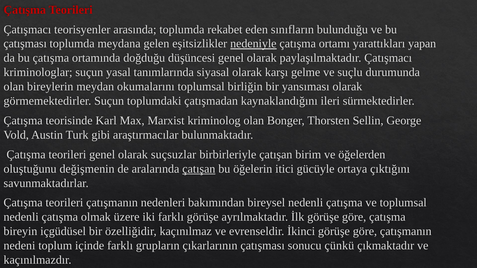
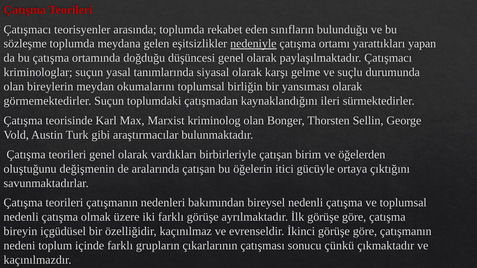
çatışması: çatışması -> sözleşme (25, 44)
suçsuzlar: suçsuzlar -> vardıkları (174, 155)
çatışan underline: present -> none (199, 169)
